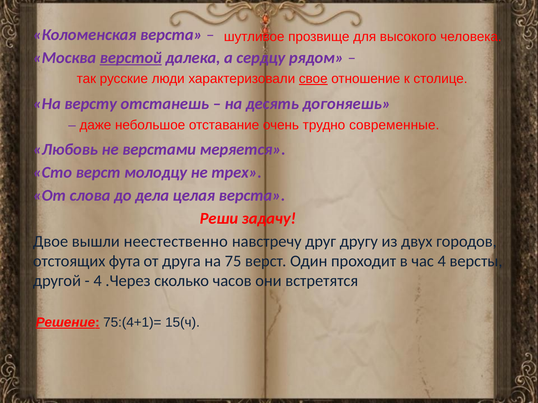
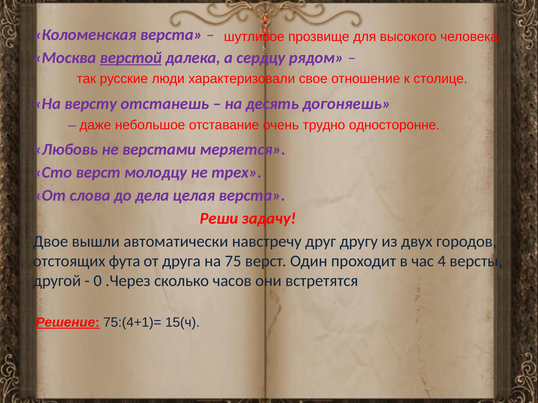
свое underline: present -> none (313, 79)
современные: современные -> односторонне (394, 125)
неестественно: неестественно -> автоматически (176, 242)
4: 4 -> 0 (98, 281)
